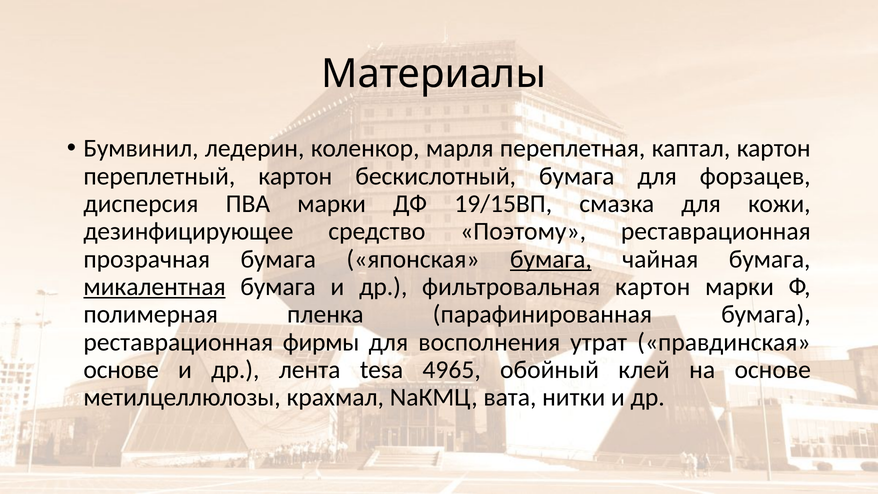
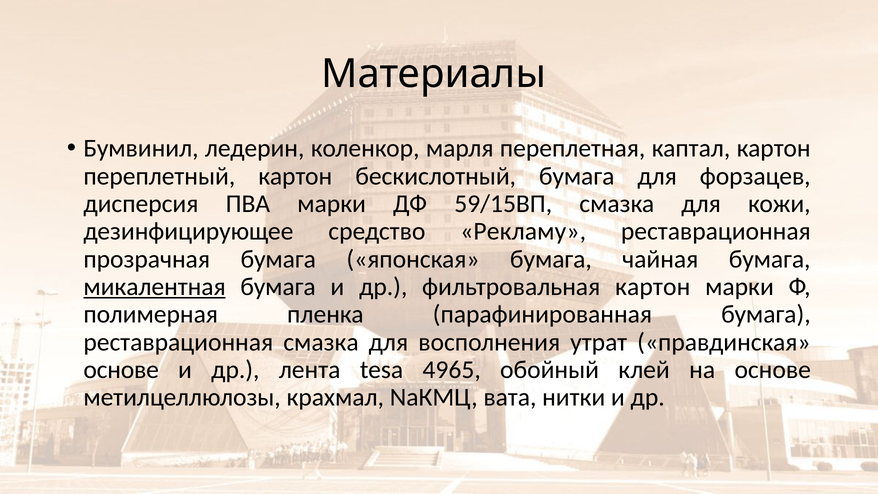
19/15ВП: 19/15ВП -> 59/15ВП (503, 204)
Поэтому: Поэтому -> Рекламу (523, 231)
бумага underline: present -> none (551, 259)
реставрационная фирмы: фирмы -> смазка (321, 342)
